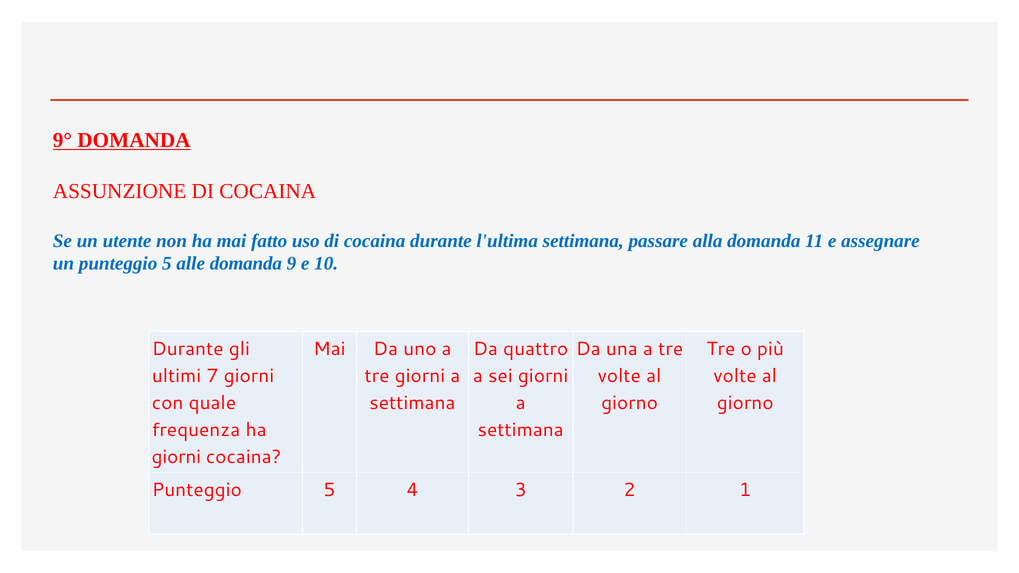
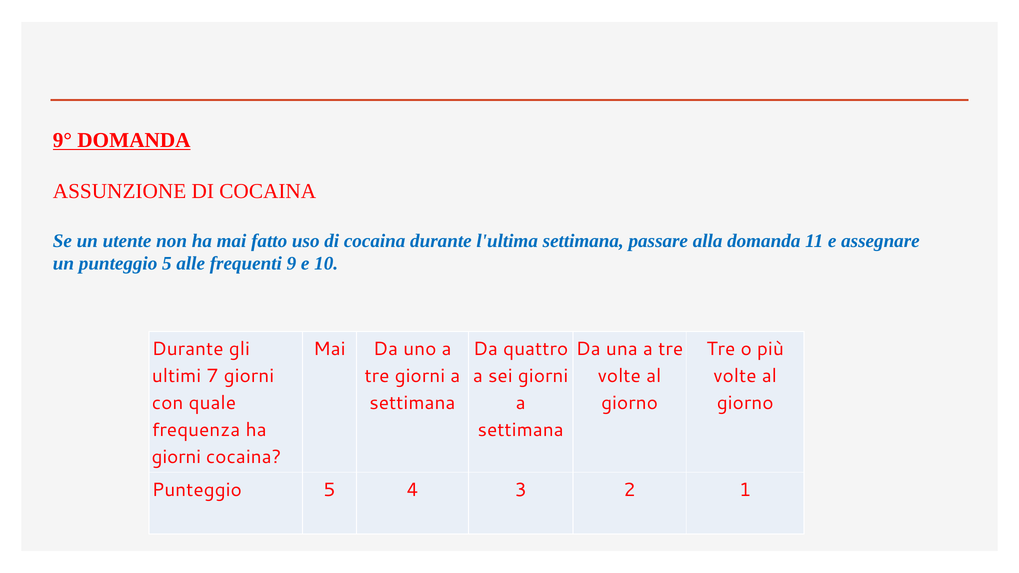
alle domanda: domanda -> frequenti (246, 264)
